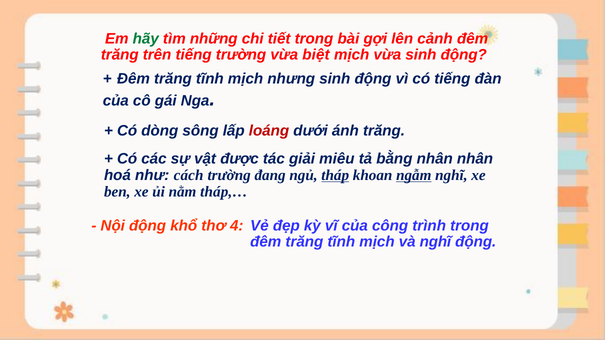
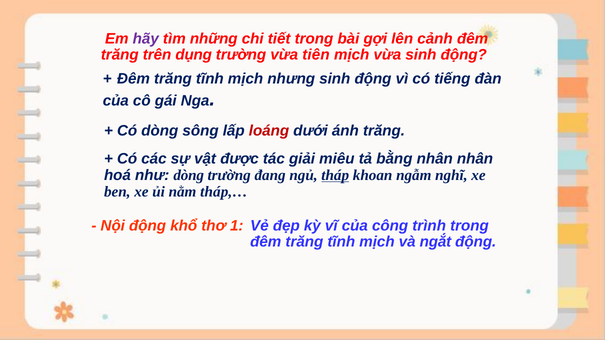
hãy colour: green -> purple (146, 39)
trên tiếng: tiếng -> dụng (194, 55)
biệt: biệt -> tiên (316, 55)
như cách: cách -> dòng (189, 175)
ngẫm underline: present -> none (414, 175)
4: 4 -> 1 (237, 226)
và nghĩ: nghĩ -> ngắt (435, 242)
